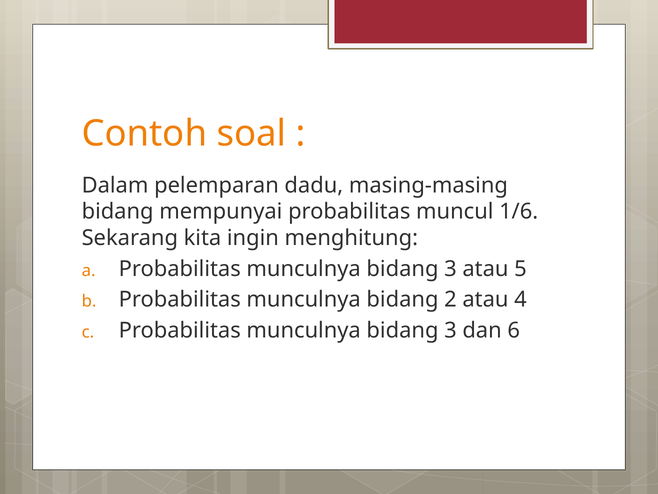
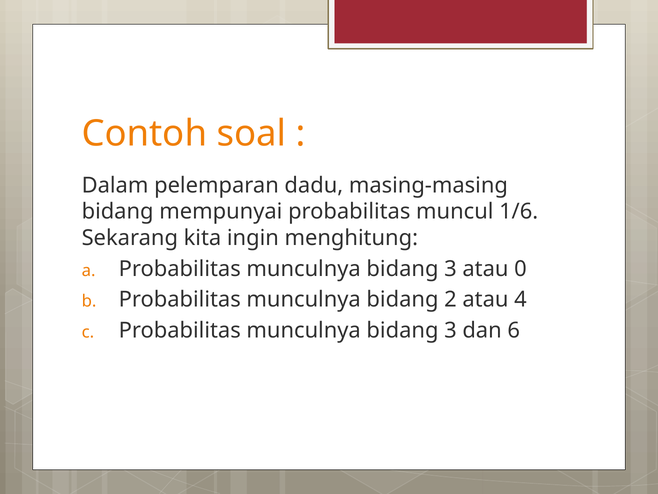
5: 5 -> 0 (520, 269)
